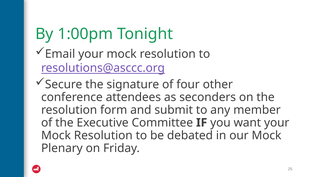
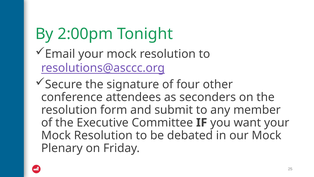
1:00pm: 1:00pm -> 2:00pm (85, 34)
